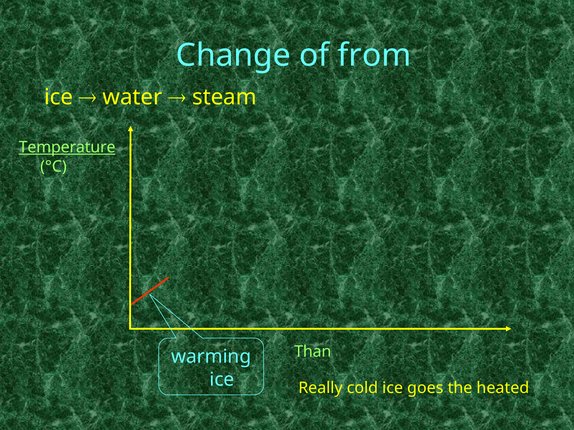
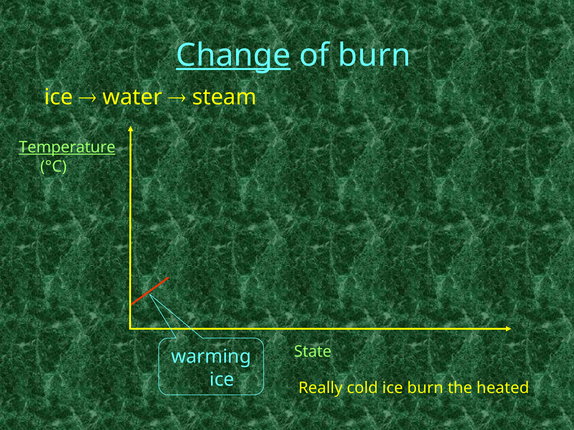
Change underline: none -> present (233, 55)
of from: from -> burn (374, 55)
Than: Than -> State (313, 352)
ice goes: goes -> burn (425, 388)
